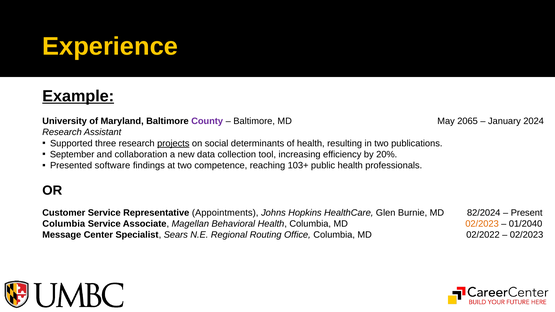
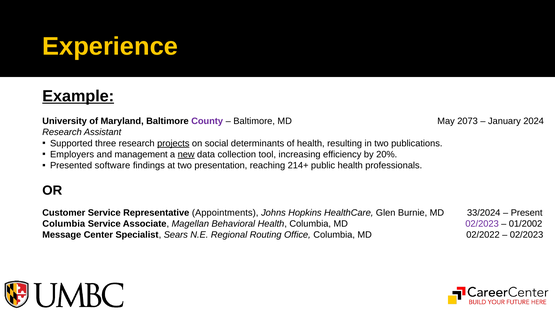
2065: 2065 -> 2073 (468, 121)
September: September -> Employers (72, 155)
collaboration: collaboration -> management (141, 155)
new underline: none -> present (186, 155)
competence: competence -> presentation (221, 166)
103+: 103+ -> 214+ (298, 166)
82/2024: 82/2024 -> 33/2024 (484, 213)
02/2023 colour: orange -> purple (482, 224)
01/2040: 01/2040 -> 01/2002 (526, 224)
